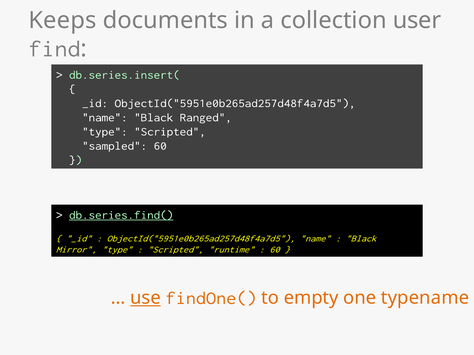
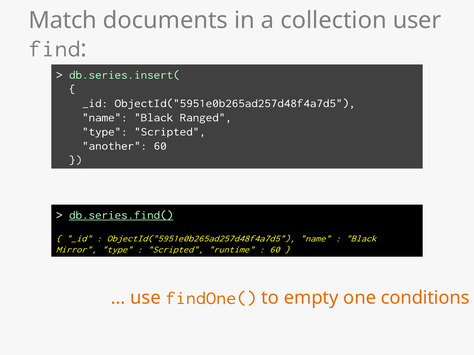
Keeps: Keeps -> Match (63, 20)
sampled: sampled -> another (115, 146)
use underline: present -> none (145, 298)
typename: typename -> conditions (425, 298)
